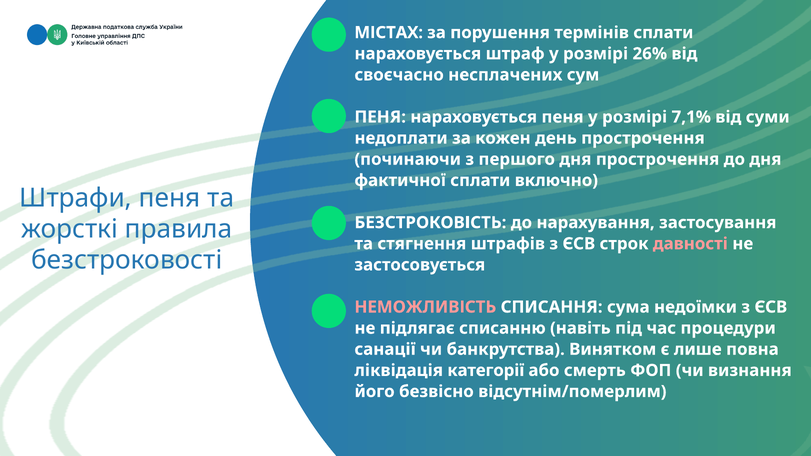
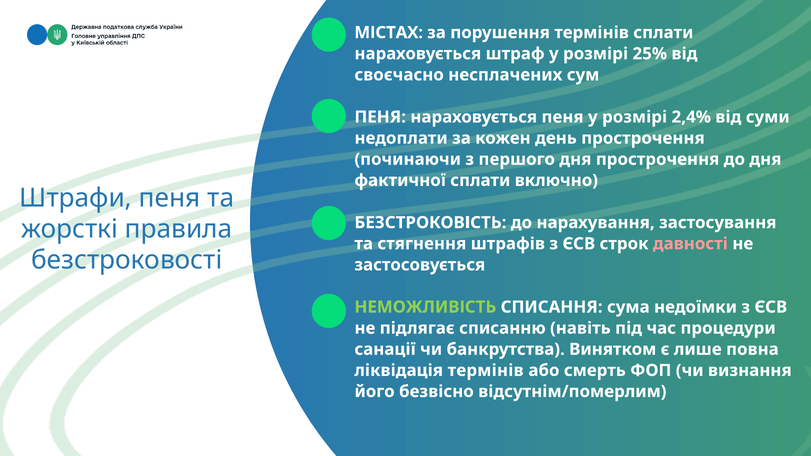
26%: 26% -> 25% (650, 54)
7,1%: 7,1% -> 2,4% (691, 117)
НЕМОЖЛИВІСТЬ colour: pink -> light green (425, 307)
ліквідація категорії: категорії -> термінів (486, 371)
